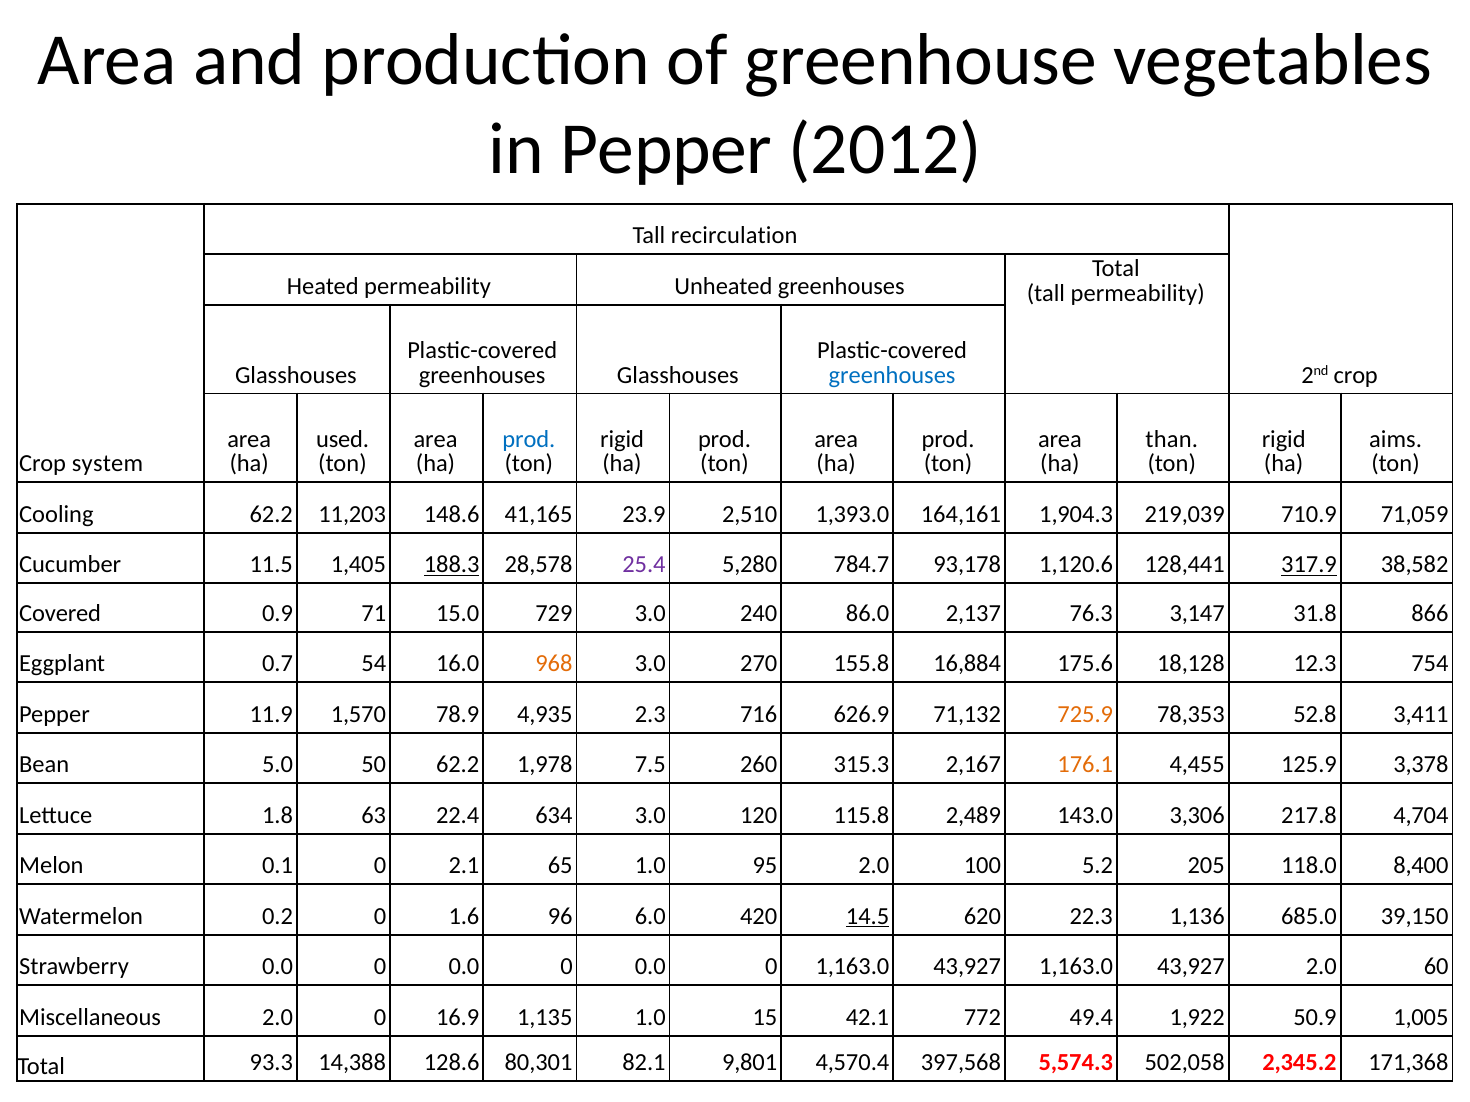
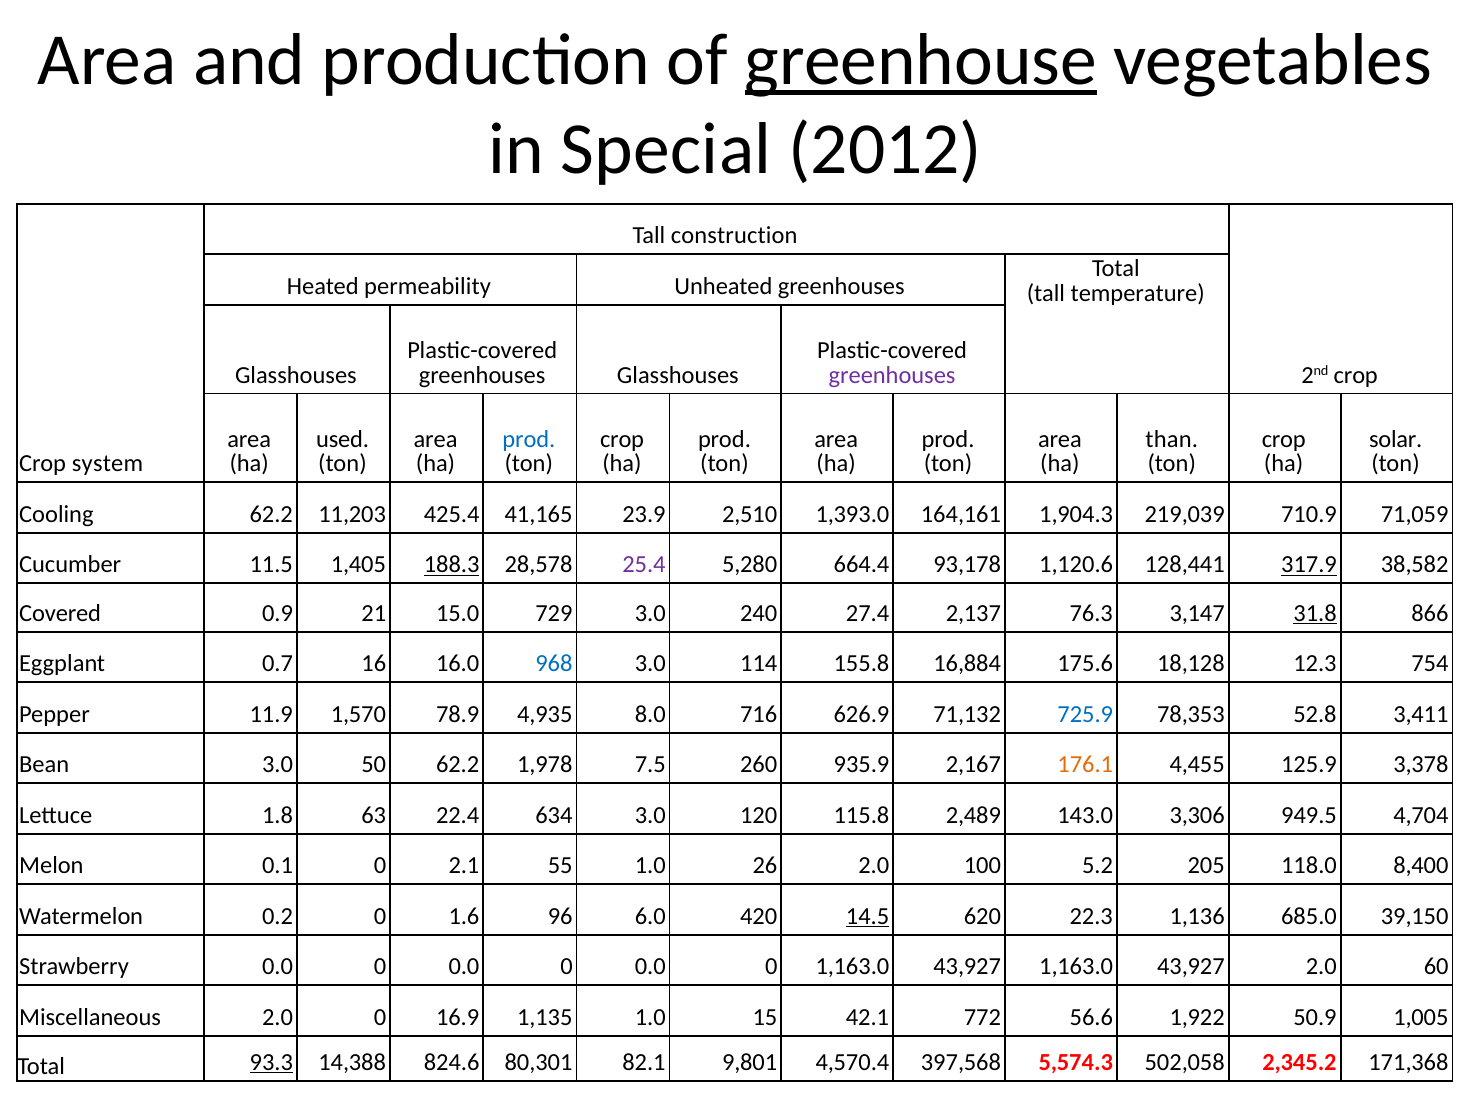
greenhouse underline: none -> present (921, 61)
in Pepper: Pepper -> Special (666, 149)
recirculation: recirculation -> construction (734, 236)
tall permeability: permeability -> temperature (1138, 293)
greenhouses colour: blue -> purple (892, 375)
rigid: rigid -> crop (622, 439)
rigid: rigid -> crop (1284, 439)
aims: aims -> solar (1396, 439)
148.6: 148.6 -> 425.4 (452, 514)
784.7: 784.7 -> 664.4 (862, 565)
71: 71 -> 21 (374, 613)
86.0: 86.0 -> 27.4 (868, 613)
31.8 underline: none -> present (1315, 613)
54: 54 -> 16 (374, 664)
968 colour: orange -> blue (554, 664)
270: 270 -> 114 (759, 664)
2.3: 2.3 -> 8.0 (650, 715)
725.9 colour: orange -> blue (1085, 715)
Bean 5.0: 5.0 -> 3.0 (278, 765)
315.3: 315.3 -> 935.9 (862, 765)
217.8: 217.8 -> 949.5 (1309, 816)
65: 65 -> 55 (560, 866)
95: 95 -> 26 (765, 866)
49.4: 49.4 -> 56.6 (1091, 1018)
93.3 underline: none -> present (271, 1063)
128.6: 128.6 -> 824.6 (452, 1063)
